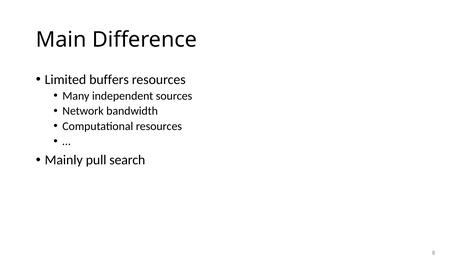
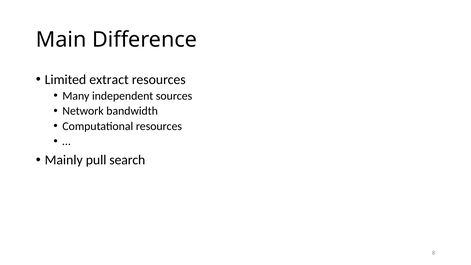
buffers: buffers -> extract (109, 80)
